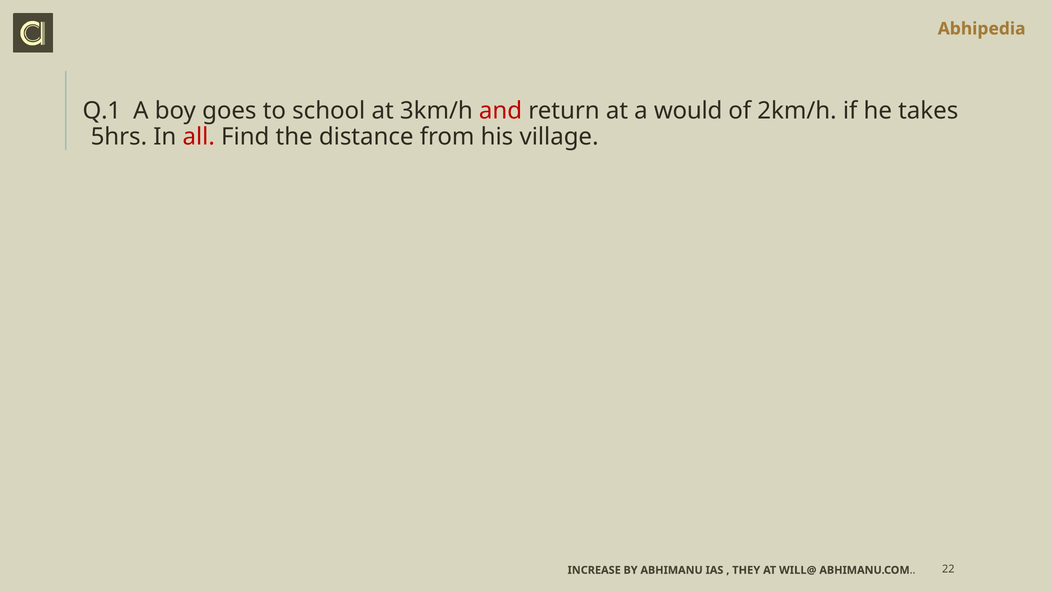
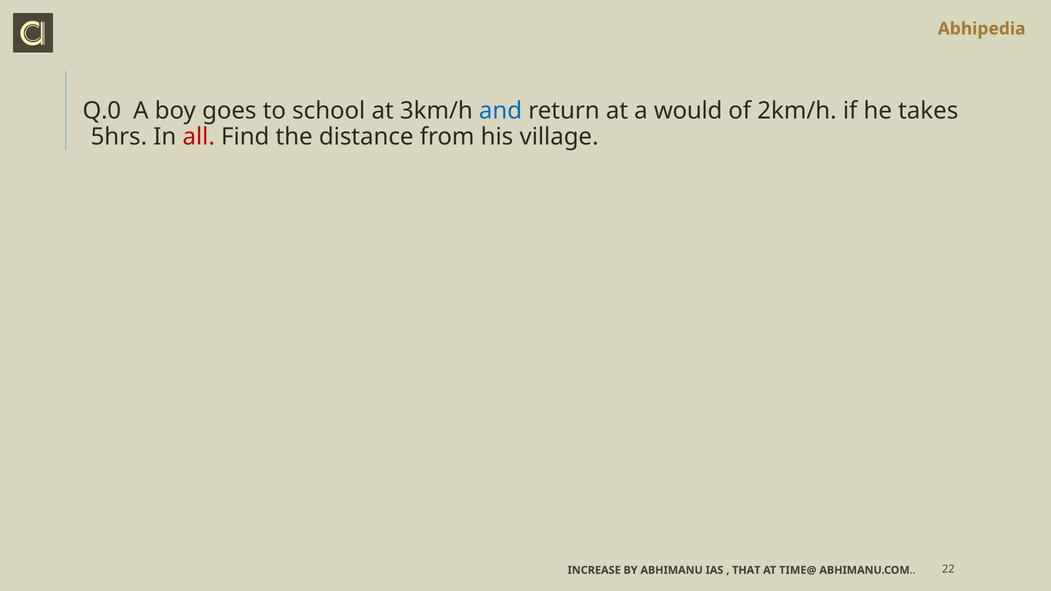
Q.1: Q.1 -> Q.0 (102, 111)
and colour: red -> blue (501, 111)
THEY: THEY -> THAT (746, 570)
WILL@: WILL@ -> TIME@ (798, 570)
